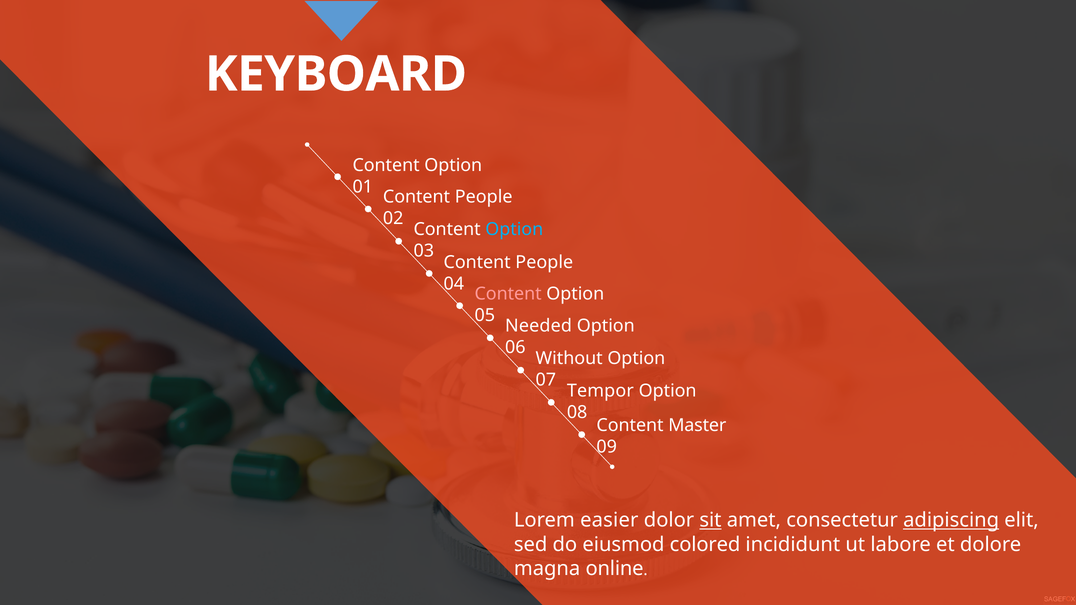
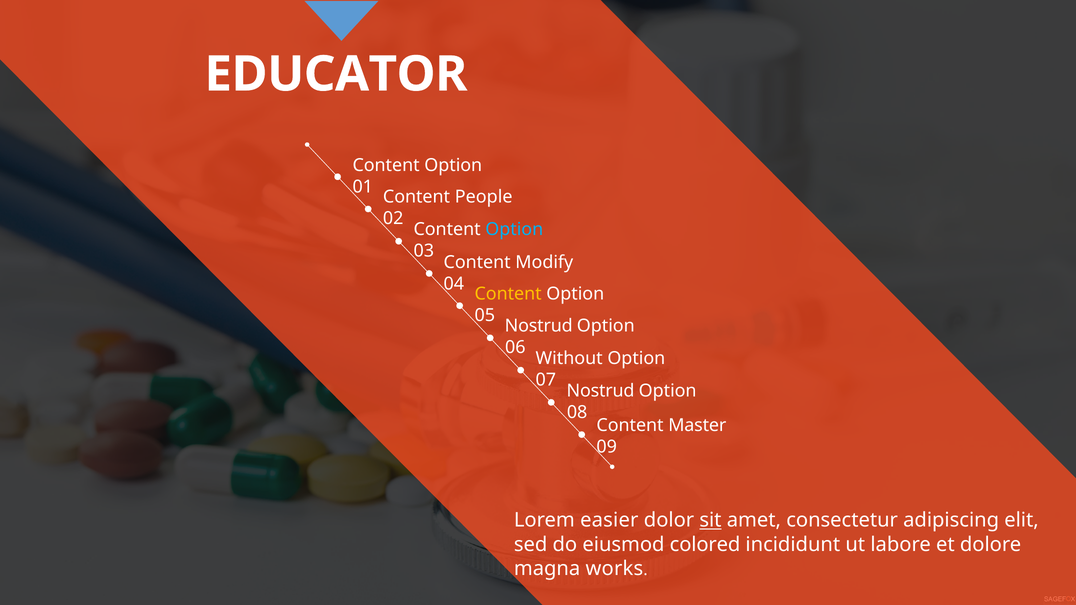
KEYBOARD: KEYBOARD -> EDUCATOR (336, 74)
People: People -> Modify (544, 263)
Content colour: pink -> yellow (508, 294)
Needed: Needed -> Nostrud (539, 326)
Tempor: Tempor -> Nostrud (601, 391)
adipiscing underline: present -> none (951, 521)
online: online -> works (614, 569)
